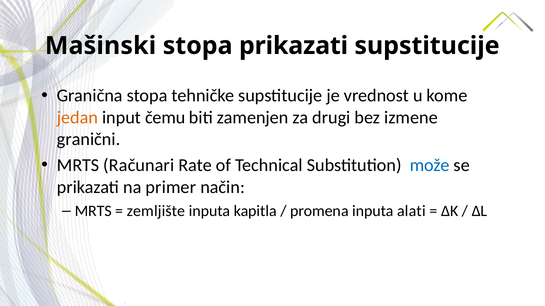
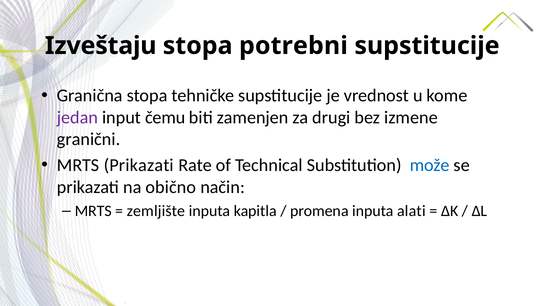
Mašinski: Mašinski -> Izveštaju (101, 46)
stopa prikazati: prikazati -> potrebni (293, 46)
jedan colour: orange -> purple (77, 118)
MRTS Računari: Računari -> Prikazati (139, 166)
primer: primer -> obično (171, 187)
